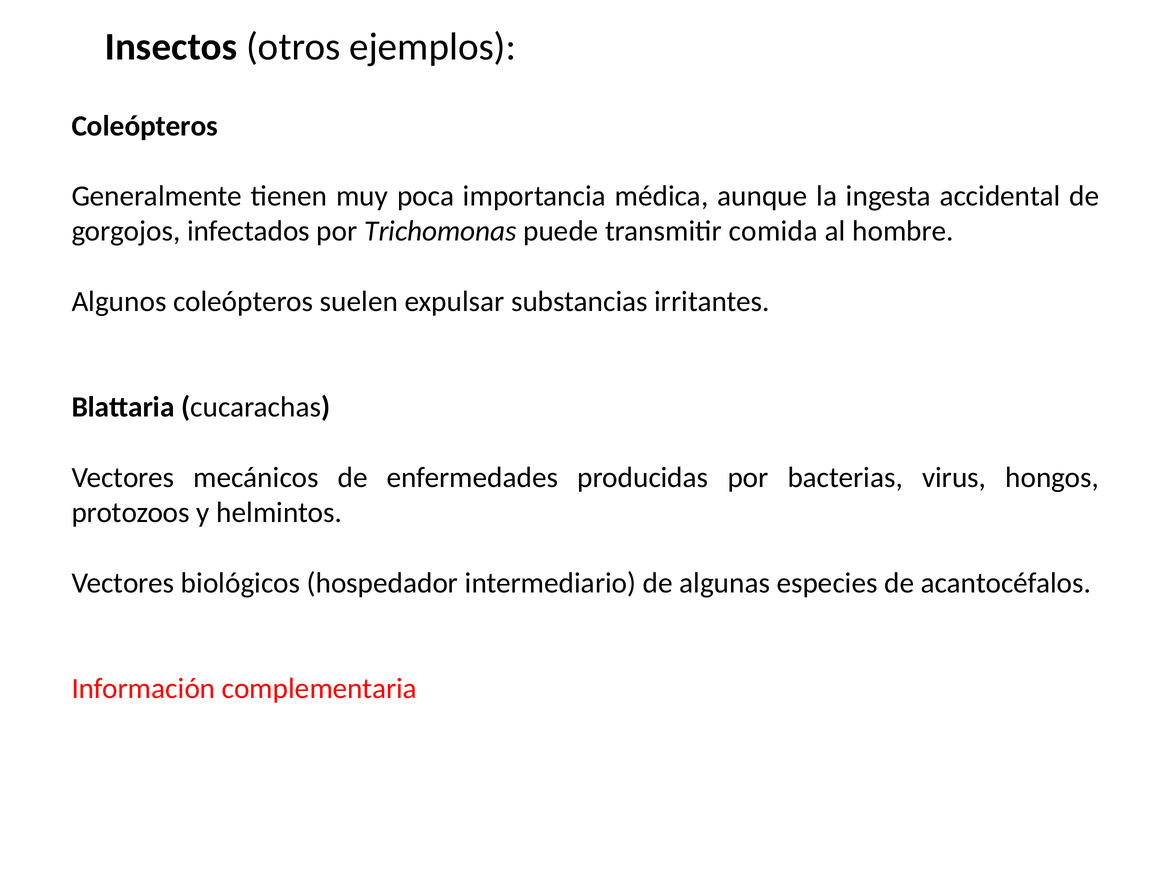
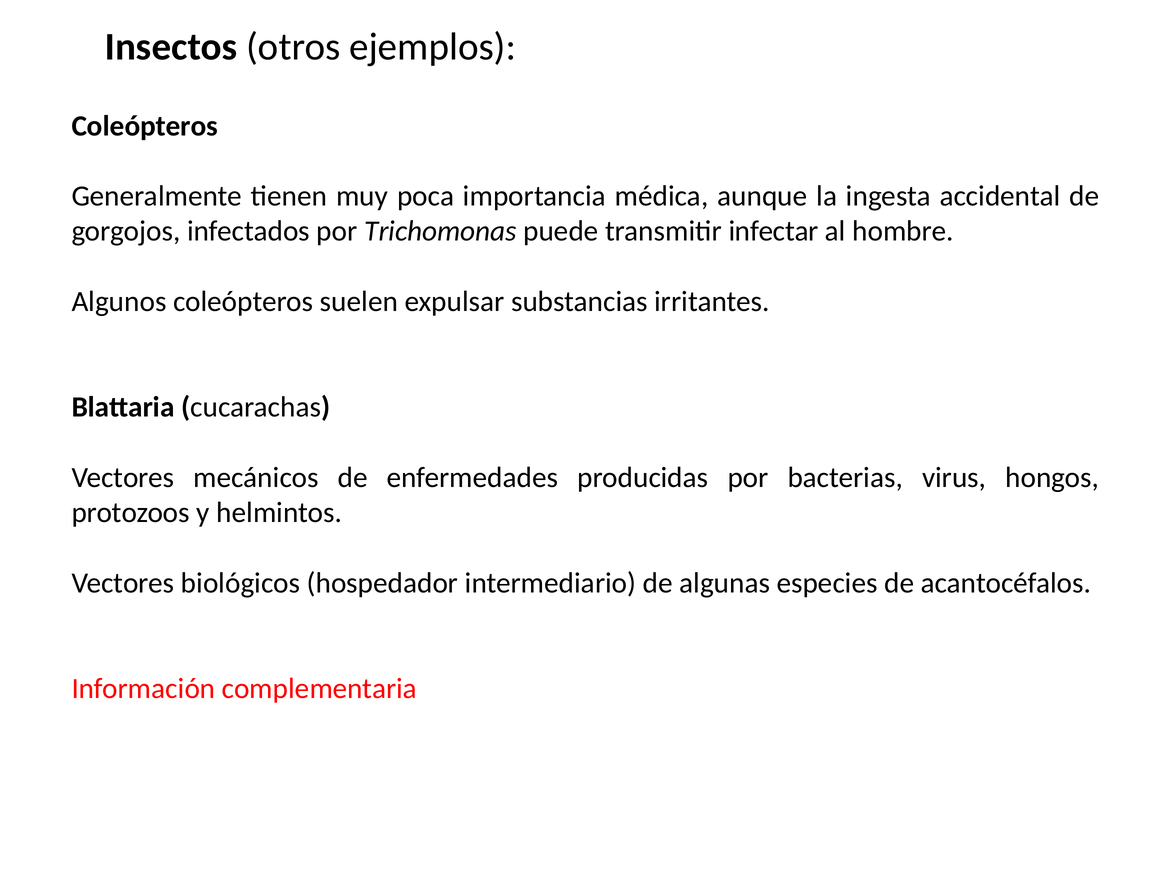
comida: comida -> infectar (773, 231)
